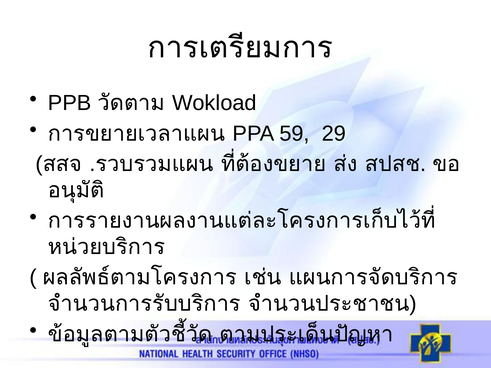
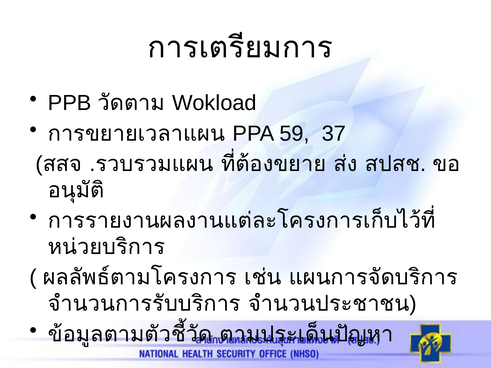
29: 29 -> 37 (334, 134)
